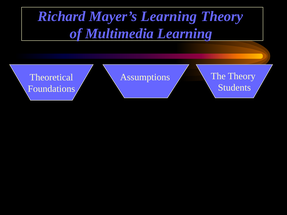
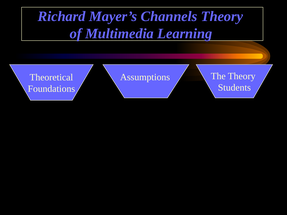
Mayer’s Learning: Learning -> Channels (169, 16)
